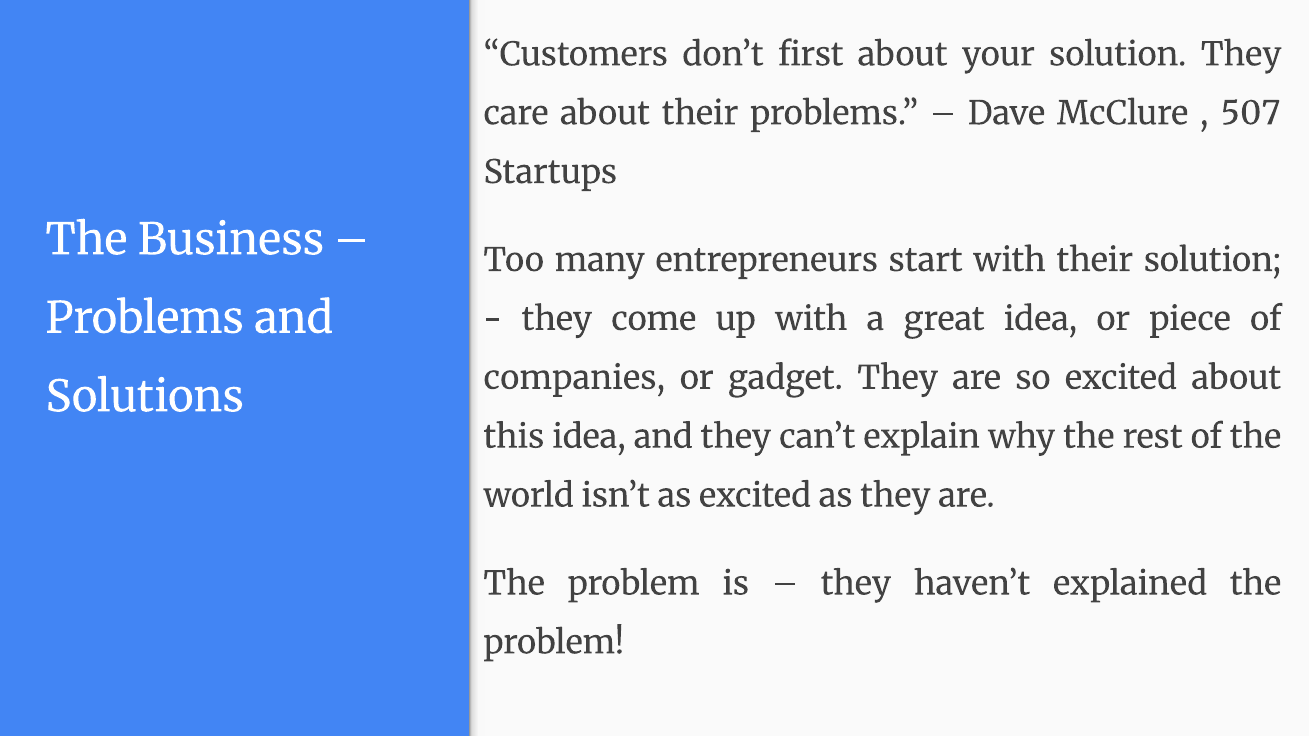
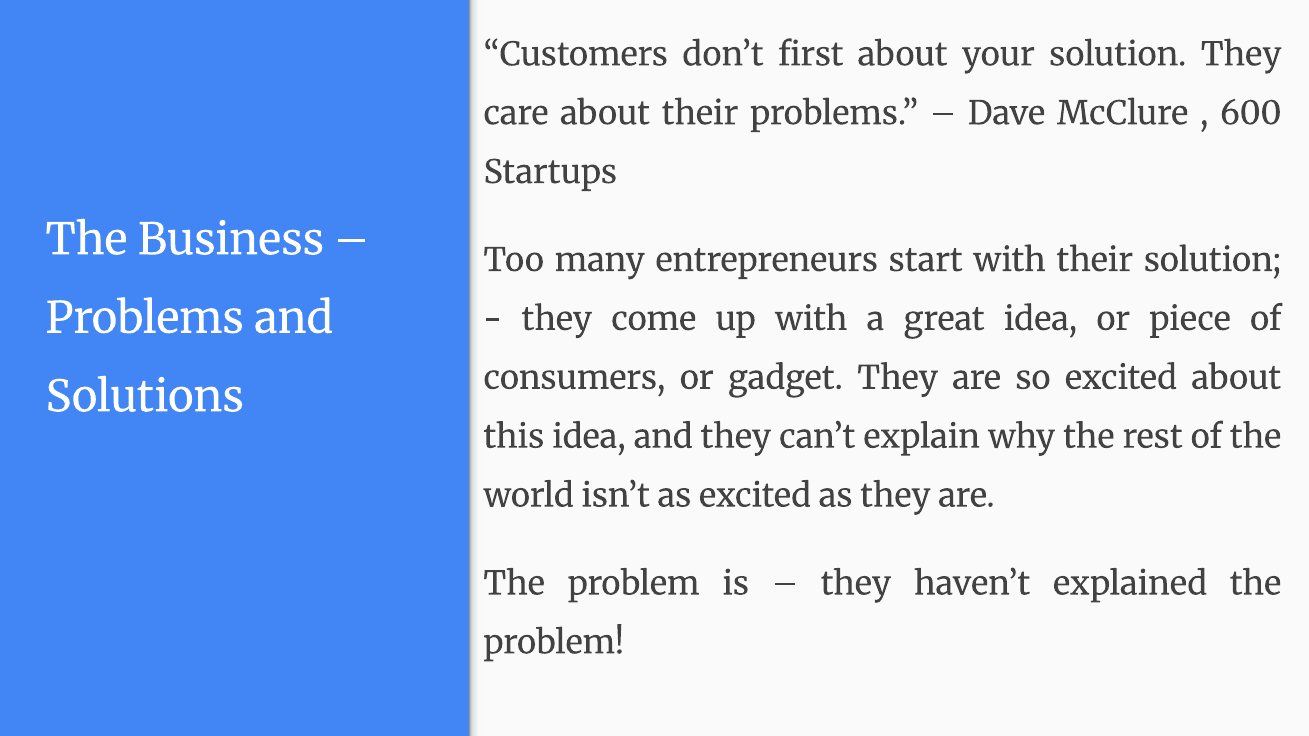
507: 507 -> 600 (1251, 114)
companies: companies -> consumers (574, 378)
